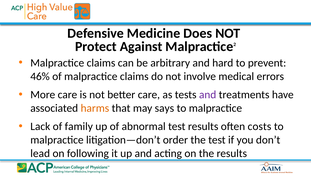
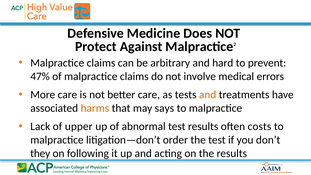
46%: 46% -> 47% (40, 76)
and colour: purple -> orange (208, 95)
family: family -> upper (79, 126)
lead: lead -> they (40, 153)
